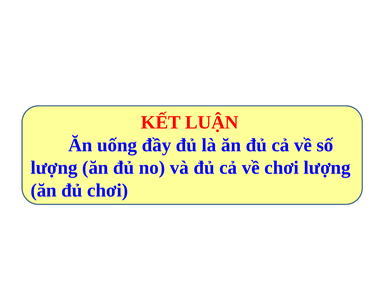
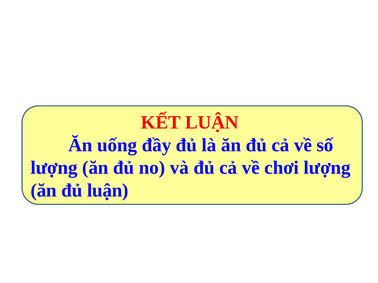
đủ chơi: chơi -> luận (108, 191)
